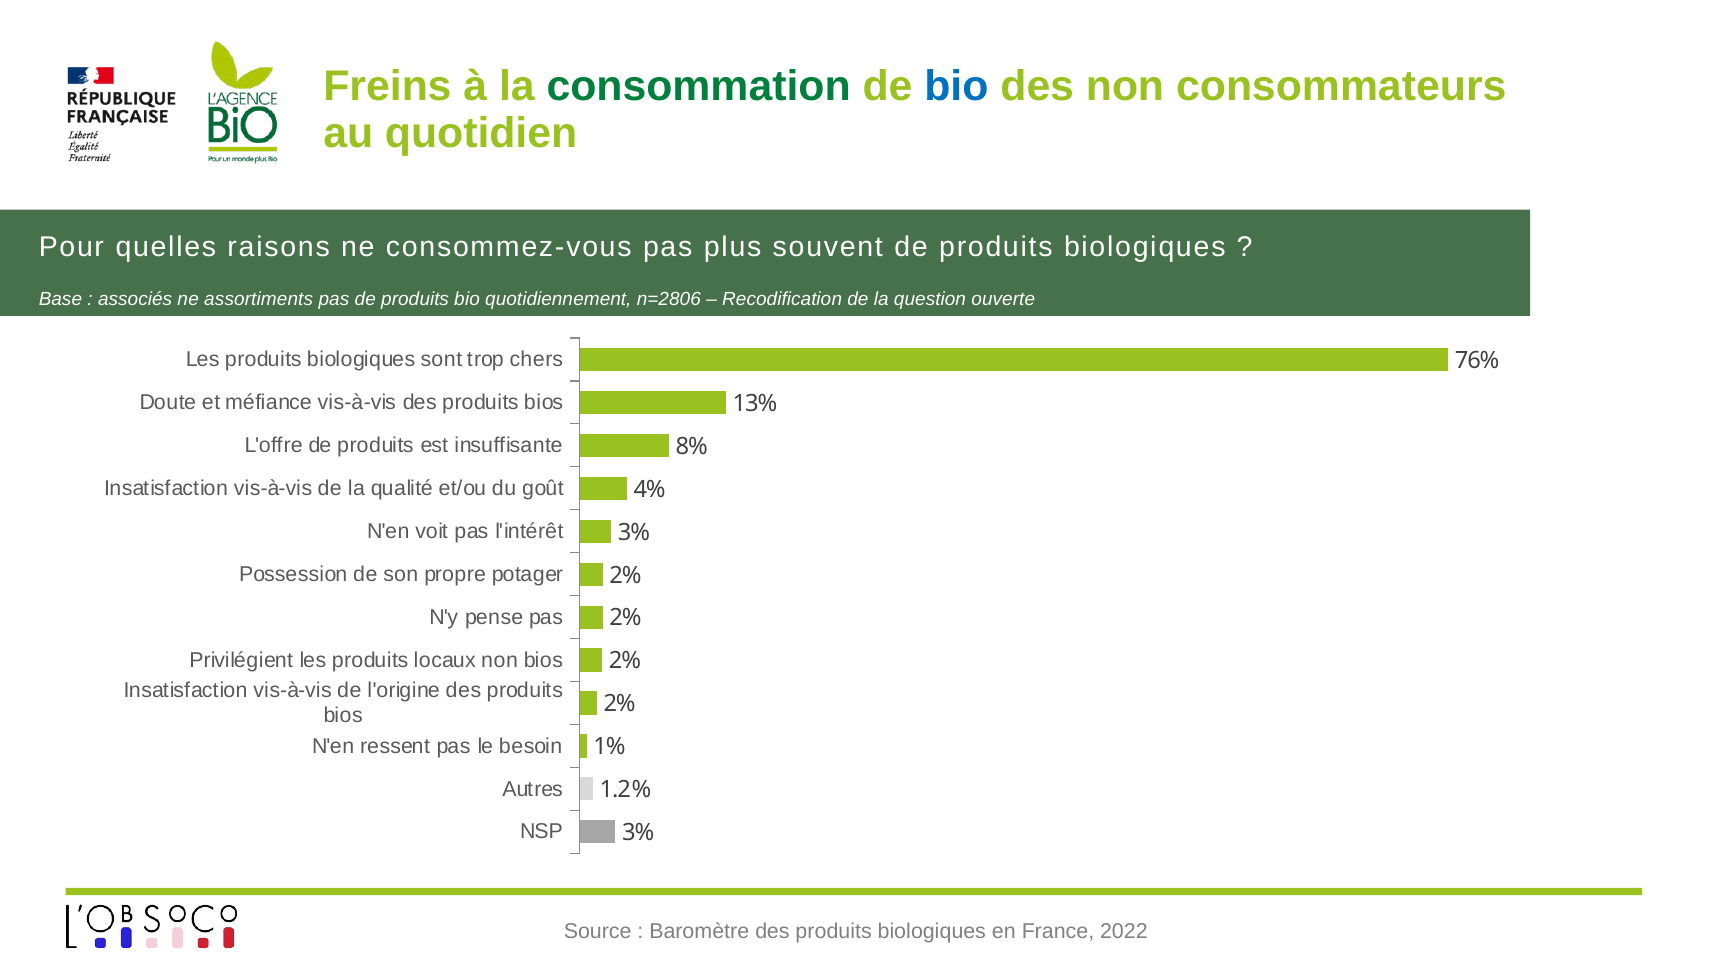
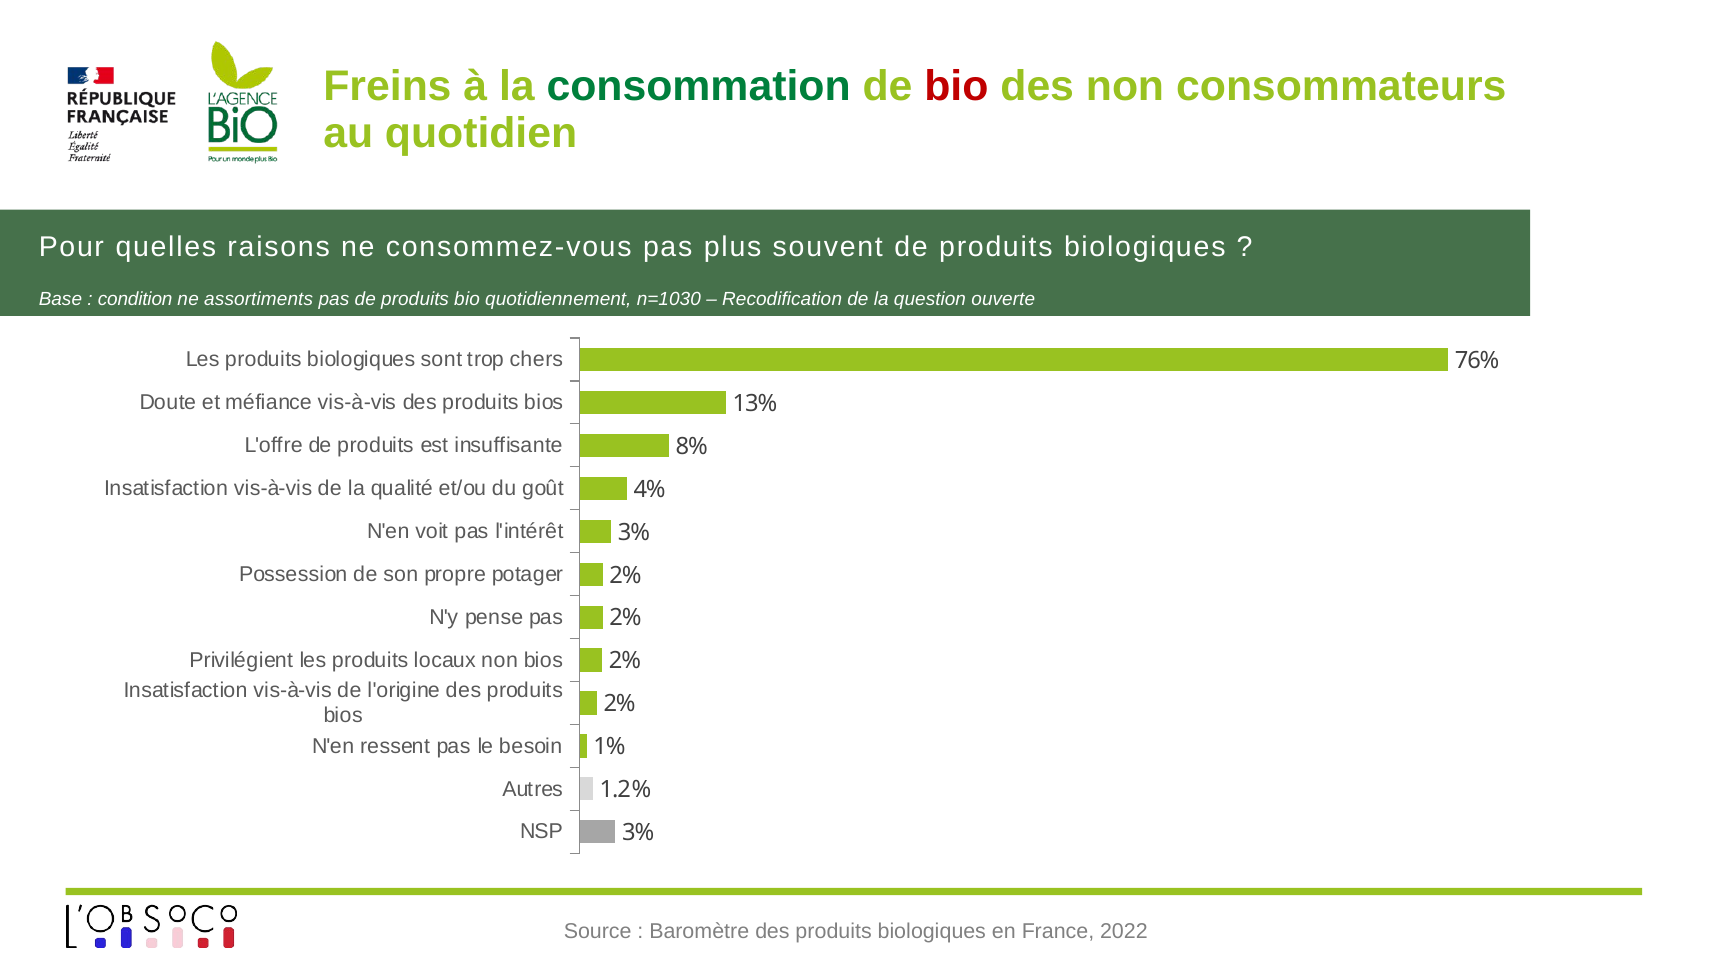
bio colour: blue -> red (956, 87)
associés: associés -> condition (135, 299)
n=2806: n=2806 -> n=1030 (669, 299)
